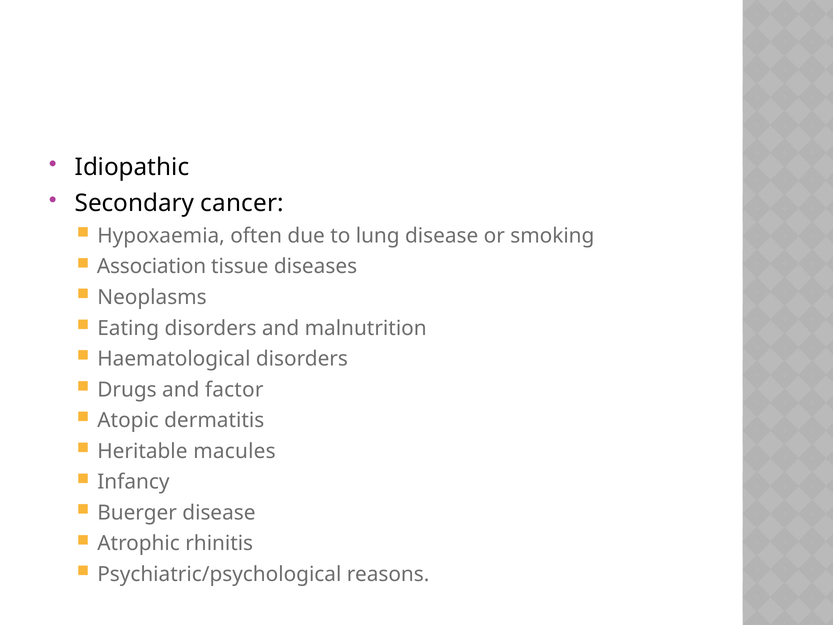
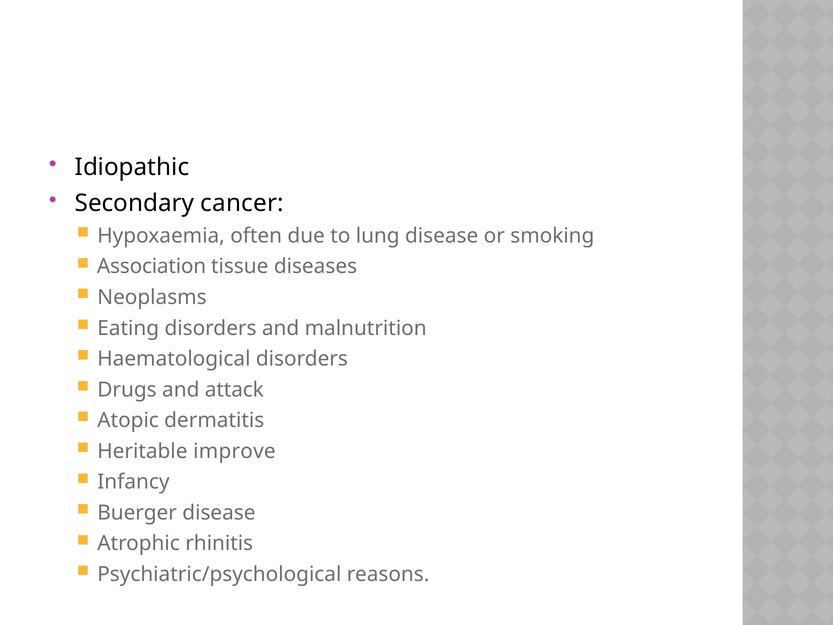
factor: factor -> attack (234, 390)
macules: macules -> improve (234, 451)
